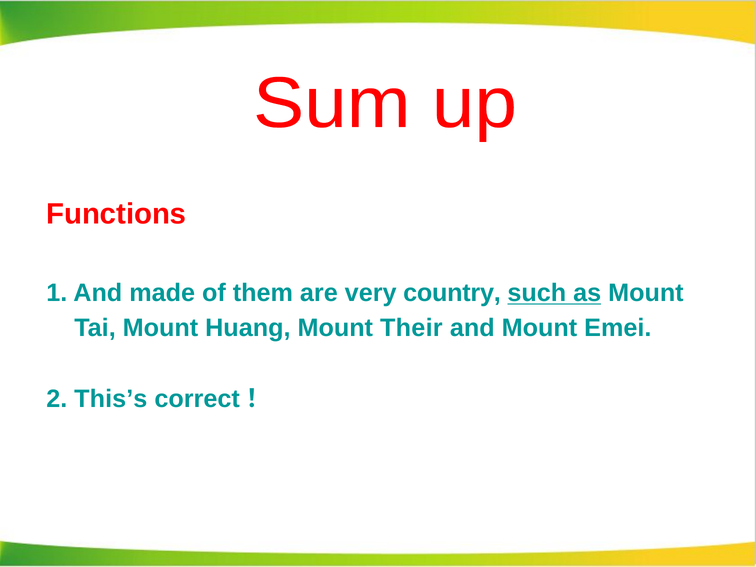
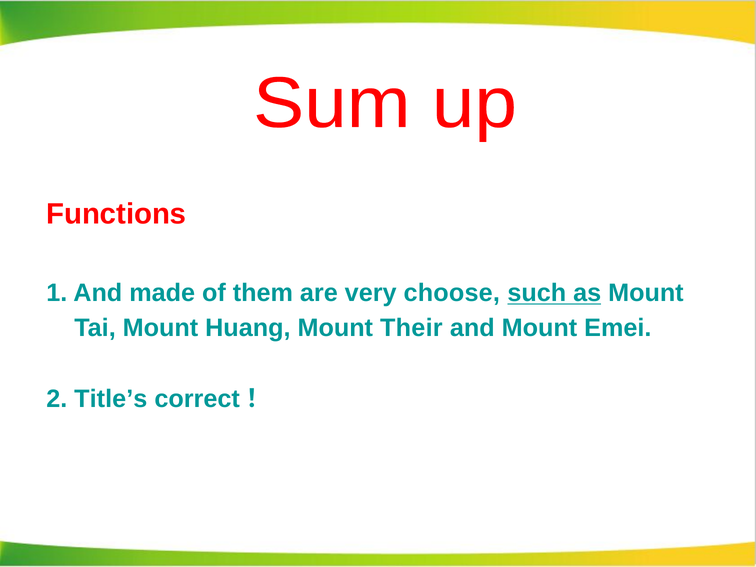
country: country -> choose (452, 293)
This’s: This’s -> Title’s (111, 399)
